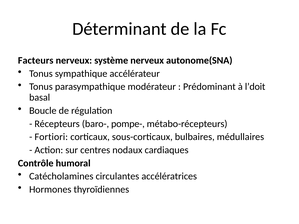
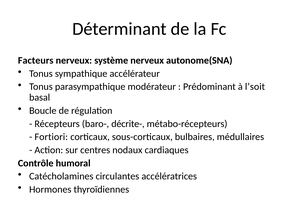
l’doit: l’doit -> l’soit (255, 87)
pompe-: pompe- -> décrite- (128, 124)
